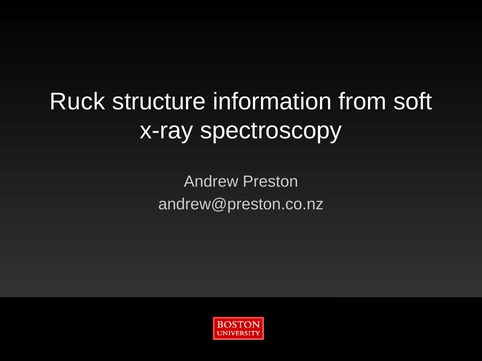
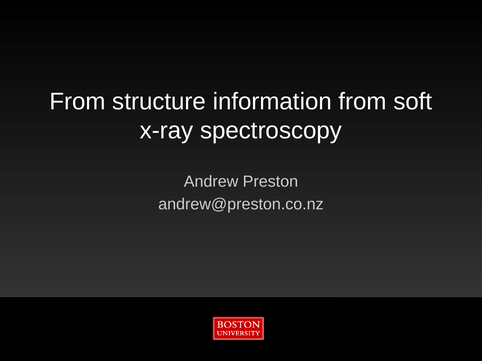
Ruck: Ruck -> From (78, 102)
